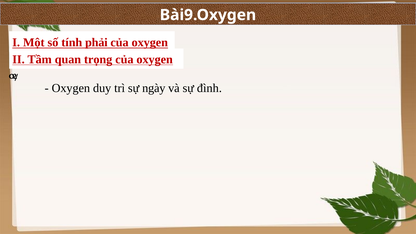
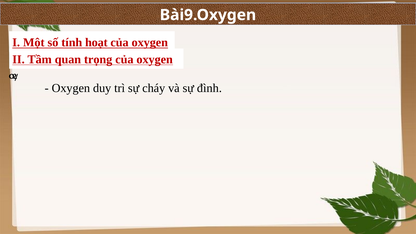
phải: phải -> hoạt (96, 43)
ngày: ngày -> cháy (154, 88)
